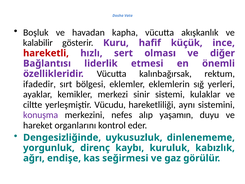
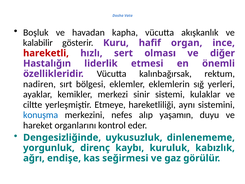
küçük: küçük -> organ (187, 43)
Bağlantısı: Bağlantısı -> Hastalığın (47, 63)
ifadedir: ifadedir -> nadiren (39, 84)
Vücudu: Vücudu -> Etmeye (110, 105)
konuşma colour: purple -> blue (41, 115)
